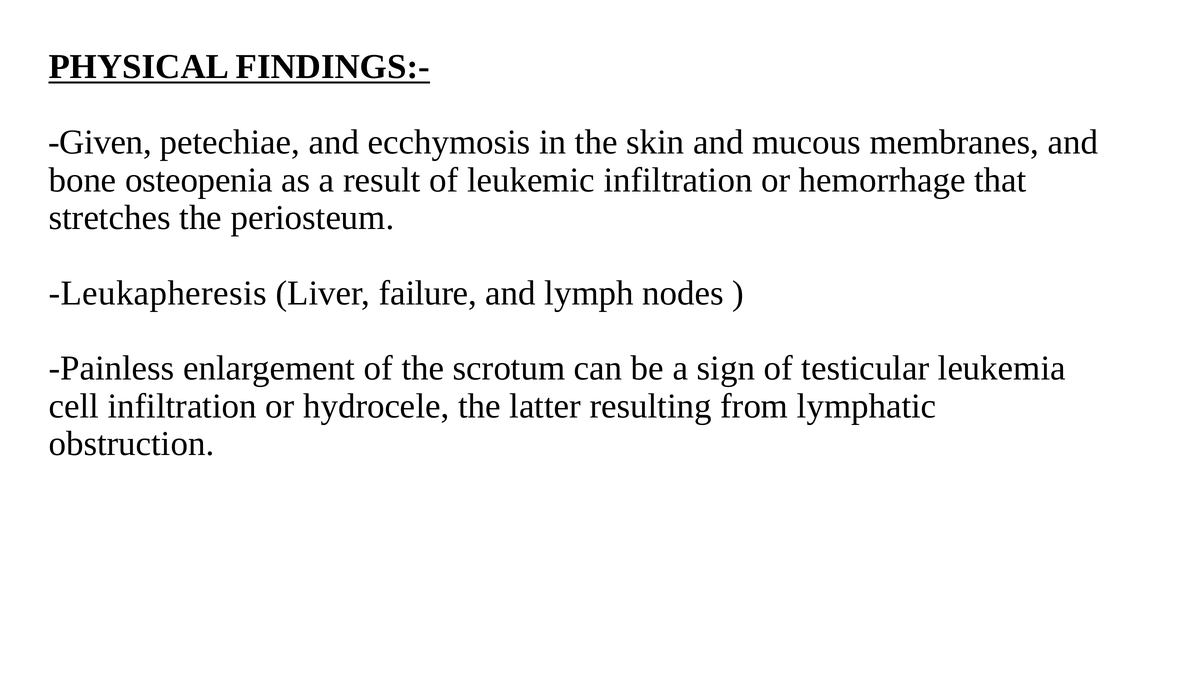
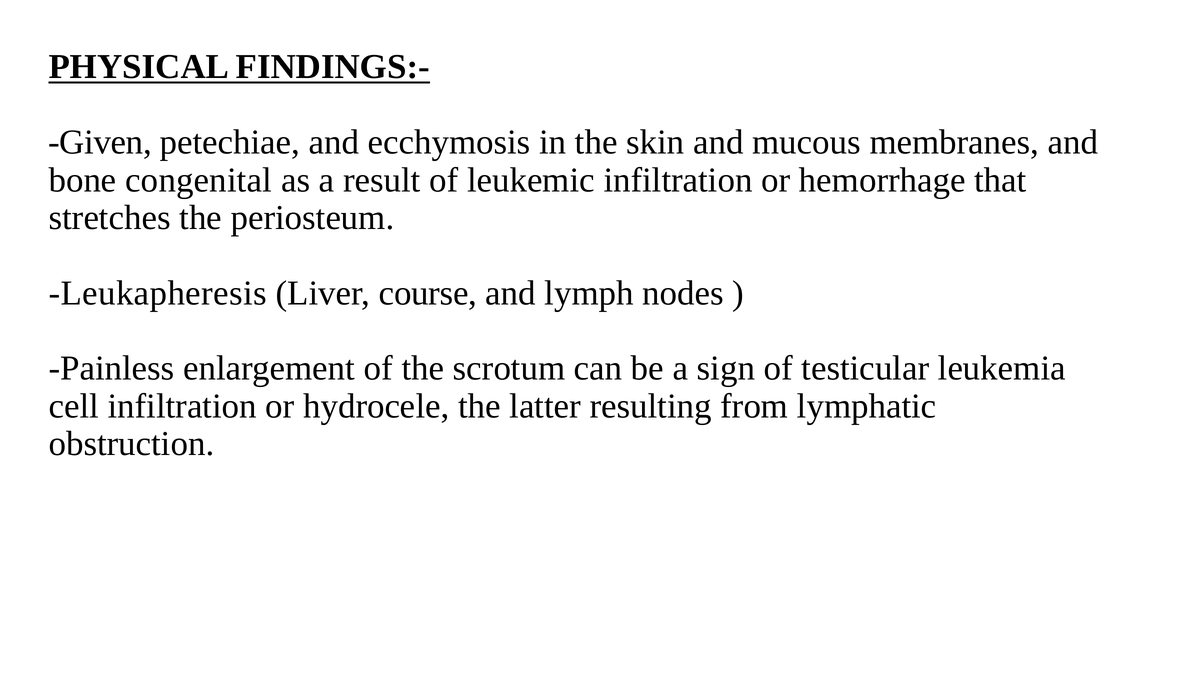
osteopenia: osteopenia -> congenital (199, 180)
failure: failure -> course (428, 293)
